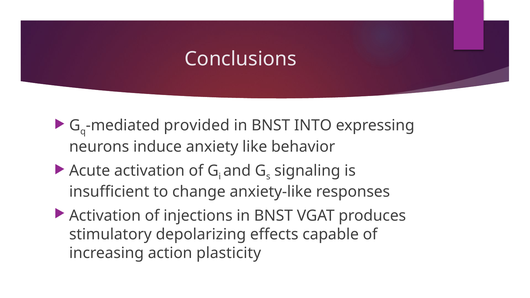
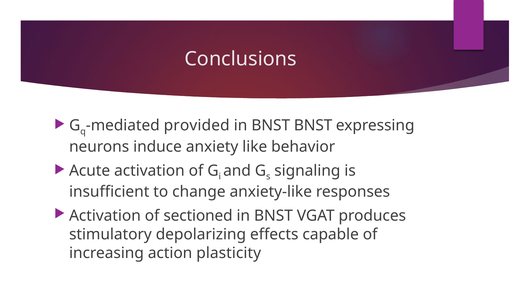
BNST INTO: INTO -> BNST (313, 126)
injections: injections -> sectioned (198, 216)
